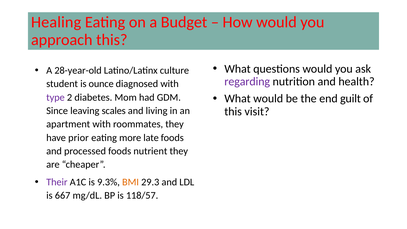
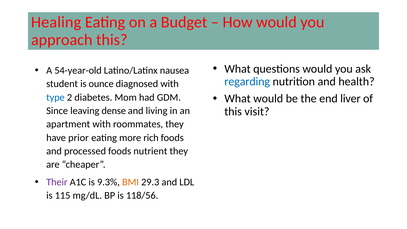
28-year-old: 28-year-old -> 54-year-old (78, 71)
culture: culture -> nausea (174, 71)
regarding colour: purple -> blue (247, 82)
guilt: guilt -> liver (350, 99)
type colour: purple -> blue (55, 97)
scales: scales -> dense (114, 111)
late: late -> rich (151, 138)
667: 667 -> 115 (63, 196)
118/57: 118/57 -> 118/56 (142, 196)
